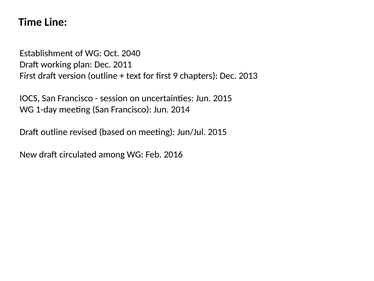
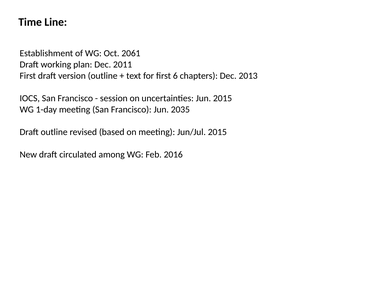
2040: 2040 -> 2061 (131, 53)
9: 9 -> 6 (175, 76)
2014: 2014 -> 2035 (180, 109)
